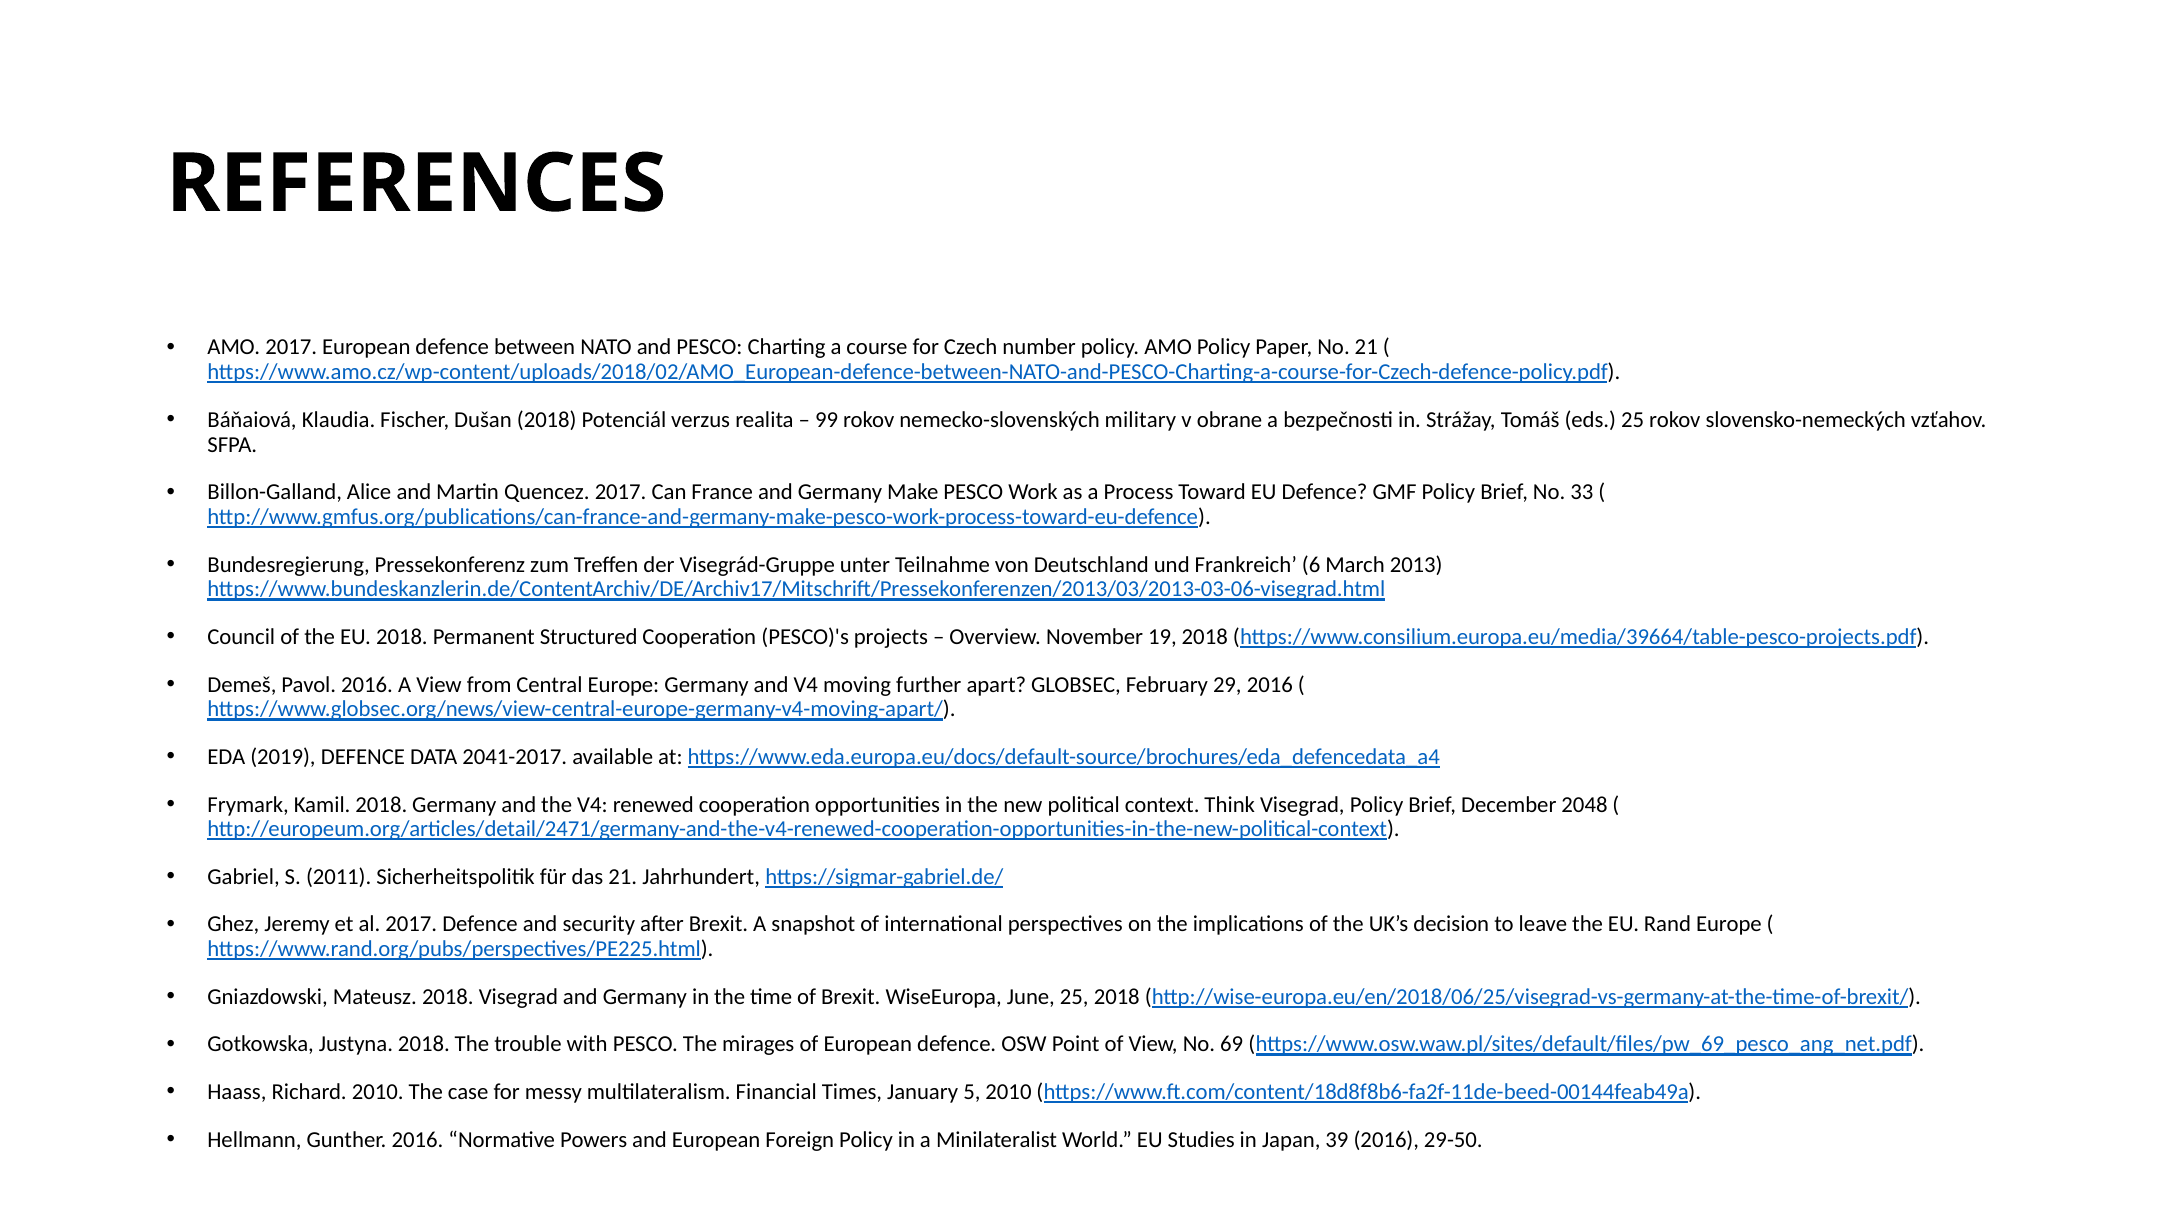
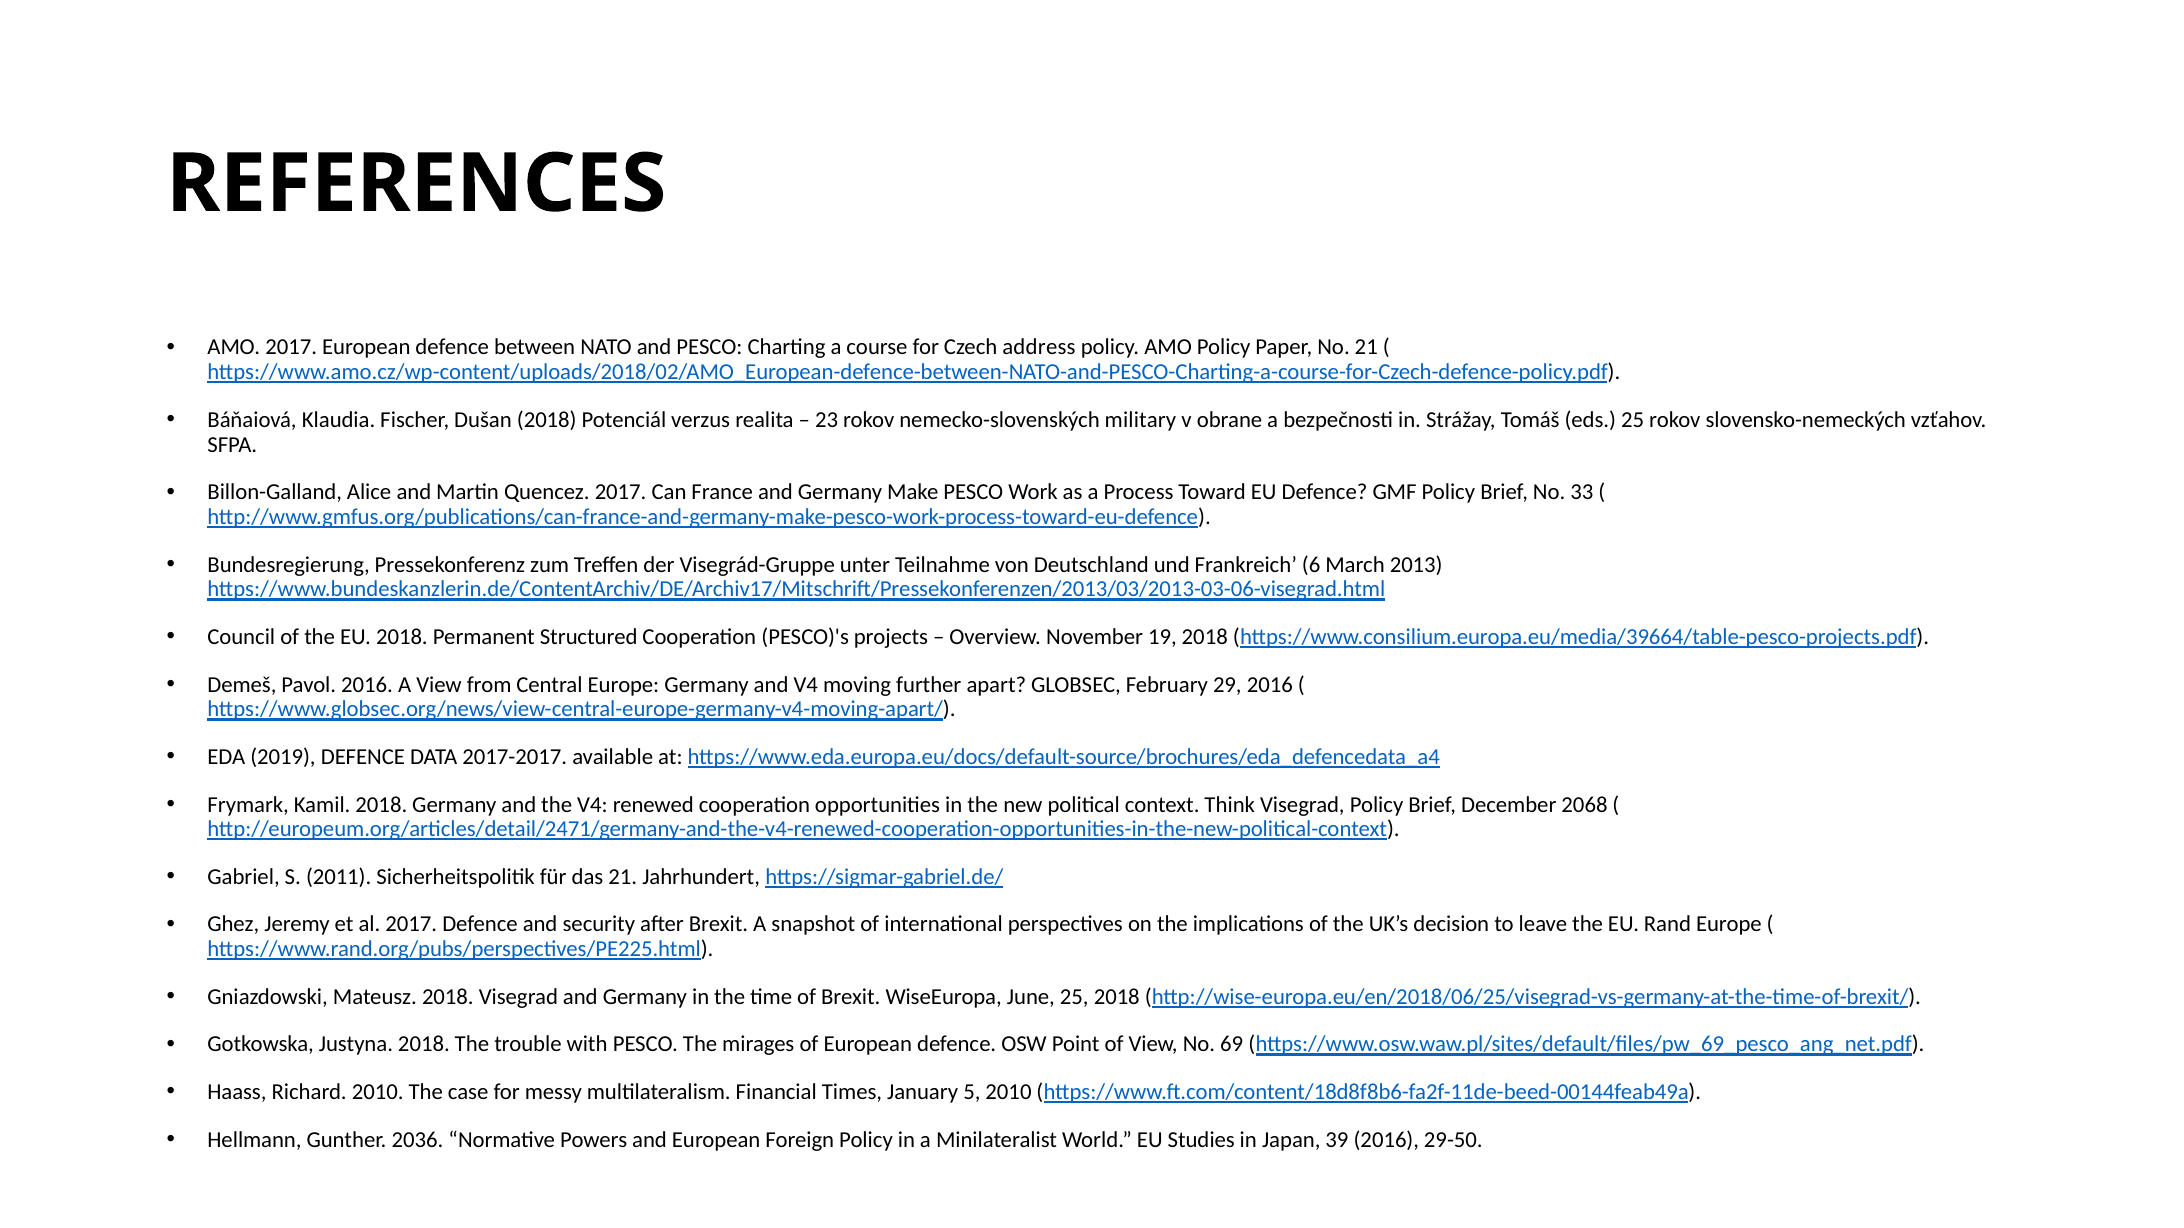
number: number -> address (1039, 348)
99: 99 -> 23 (827, 420)
2041-2017: 2041-2017 -> 2017-2017 (515, 757)
2048: 2048 -> 2068 (1584, 805)
Gunther 2016: 2016 -> 2036 (418, 1140)
